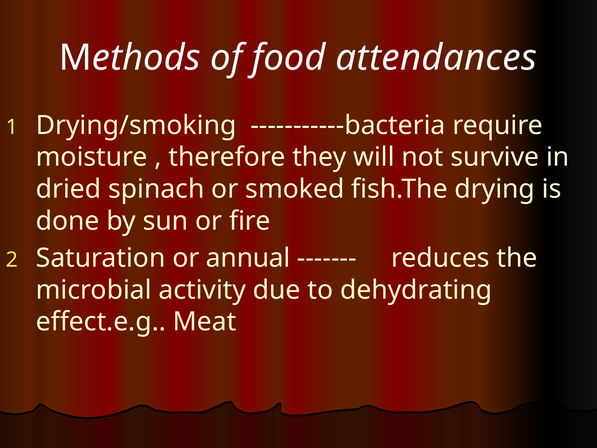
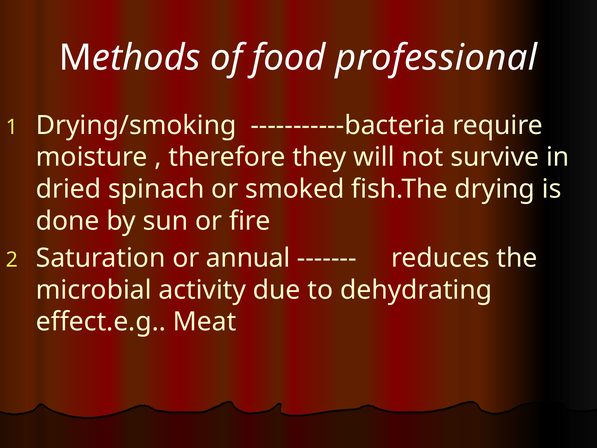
attendances: attendances -> professional (436, 58)
